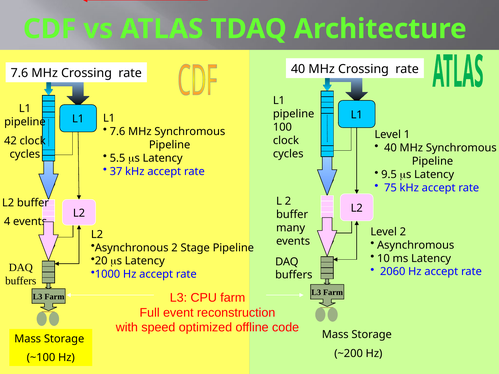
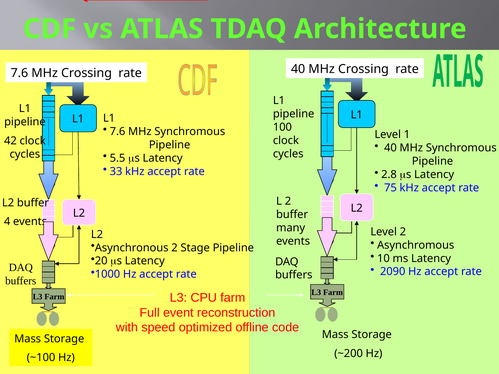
37: 37 -> 33 (116, 171)
9.5: 9.5 -> 2.8 (389, 175)
2060: 2060 -> 2090 (393, 272)
